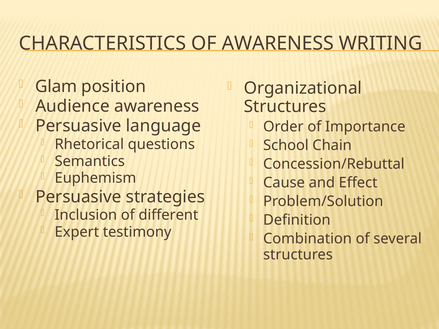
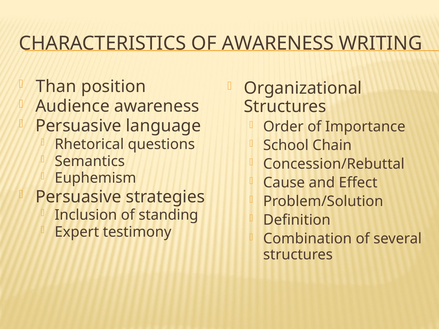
Glam: Glam -> Than (56, 86)
different: different -> standing (168, 215)
